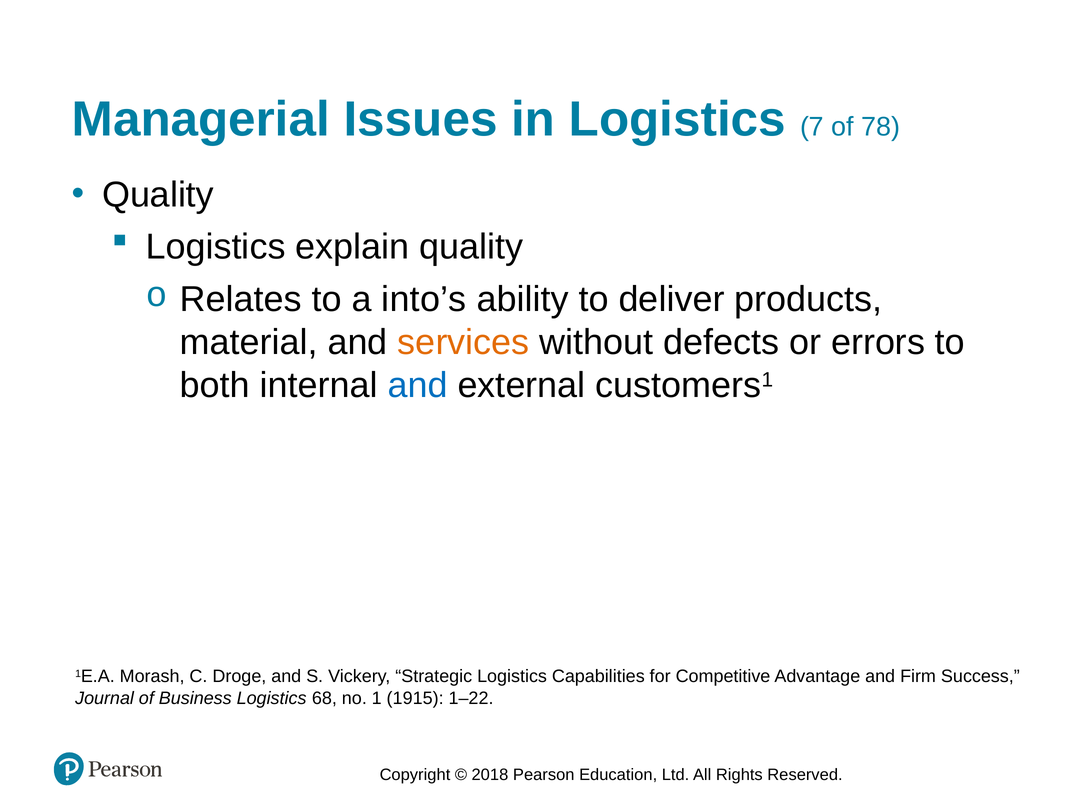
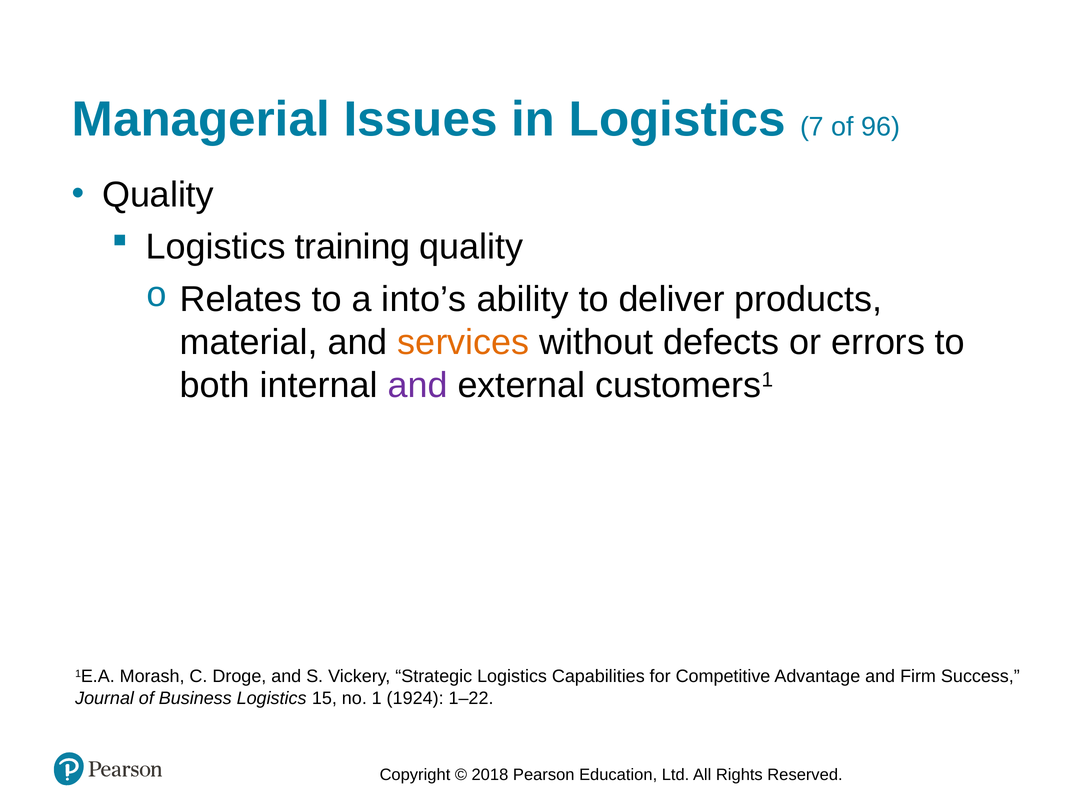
78: 78 -> 96 (881, 127)
explain: explain -> training (353, 247)
and colour: blue -> purple (418, 386)
68: 68 -> 15 (324, 698)
1915: 1915 -> 1924 (415, 698)
